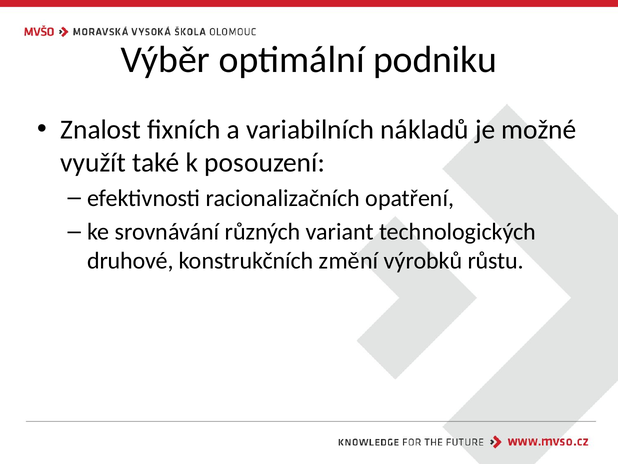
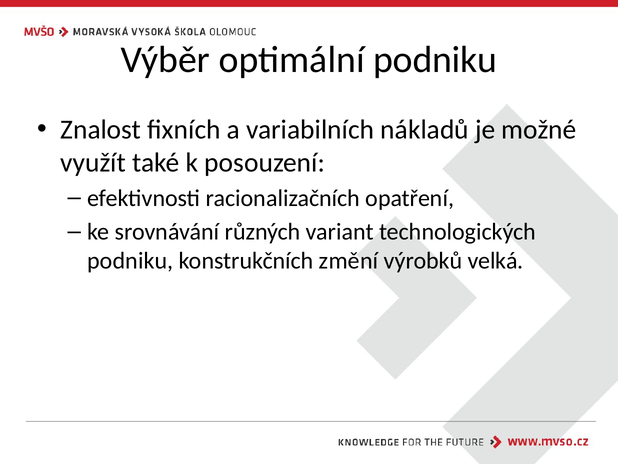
druhové: druhové -> podniku (130, 261)
růstu: růstu -> velká (496, 261)
